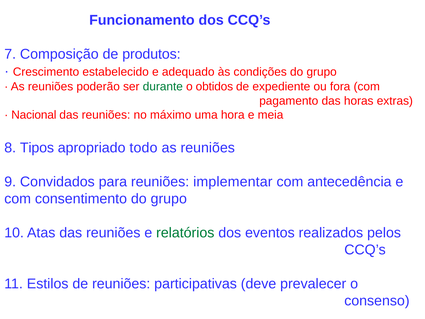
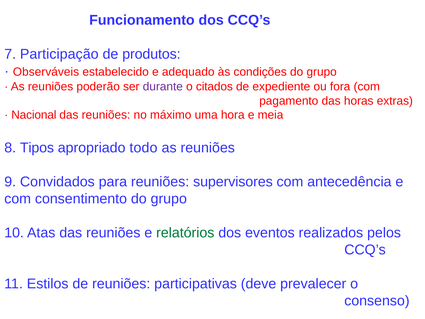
Composição: Composição -> Participação (59, 54)
Crescimento: Crescimento -> Observáveis (46, 72)
durante colour: green -> purple (163, 87)
obtidos: obtidos -> citados (214, 87)
implementar: implementar -> supervisores (233, 182)
